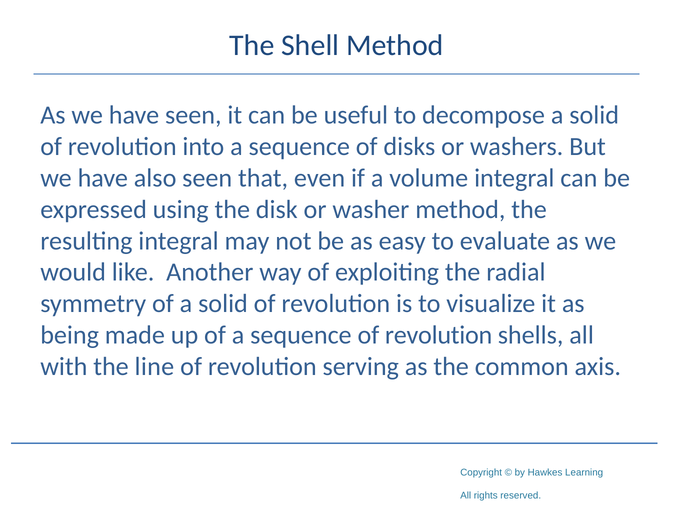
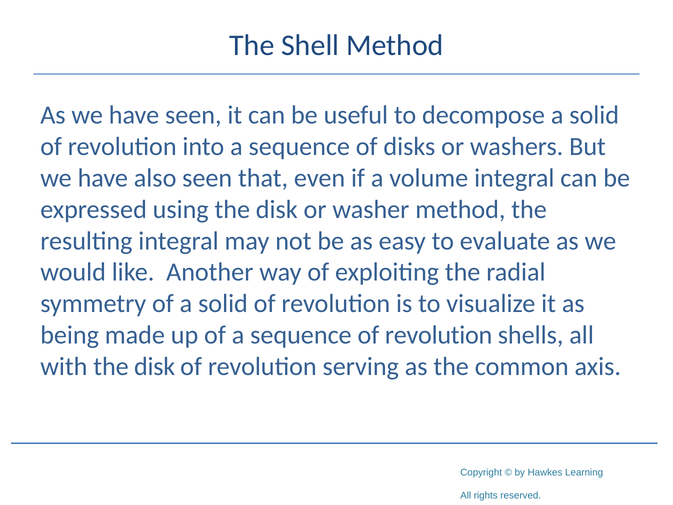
with the line: line -> disk (155, 366)
